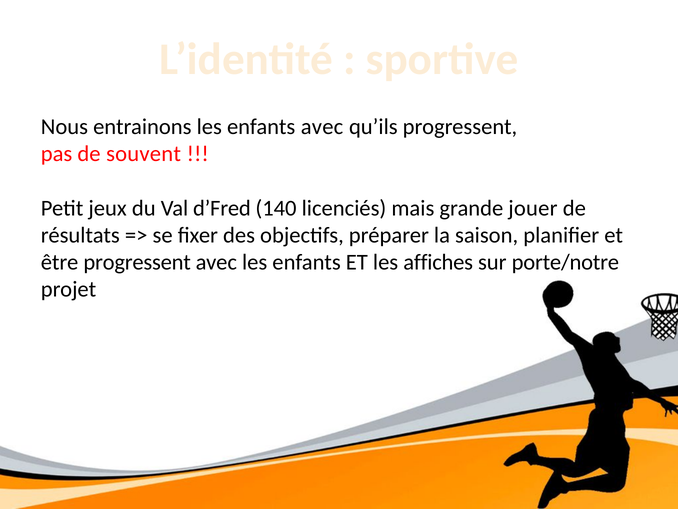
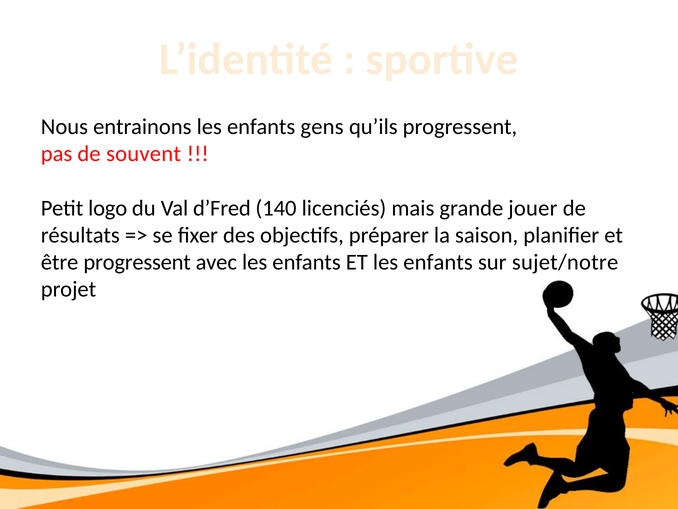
enfants avec: avec -> gens (322, 126)
jeux: jeux -> logo (108, 208)
ET les affiches: affiches -> enfants (438, 262)
porte/notre: porte/notre -> sujet/notre (565, 262)
